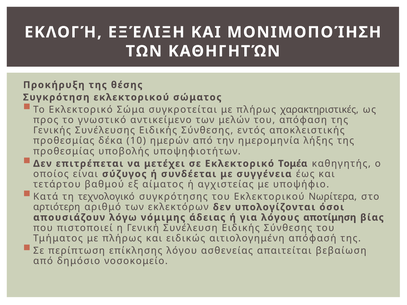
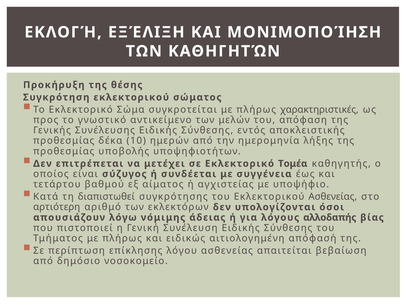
τεχνολογικό: τεχνολογικό -> διαπιστωθεί (106, 197)
Εκλεκτορικού Νωρίτερα: Νωρίτερα -> Ασθενείας (333, 197)
αποτίμηση: αποτίμηση -> αλλοδαπής (330, 218)
